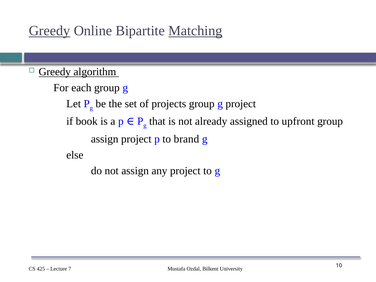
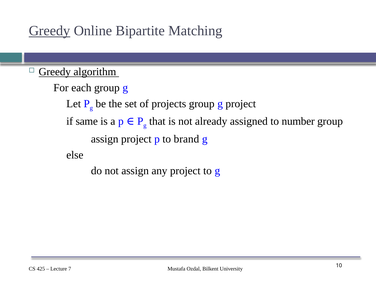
Matching underline: present -> none (195, 31)
book: book -> same (87, 121)
upfront: upfront -> number (298, 121)
